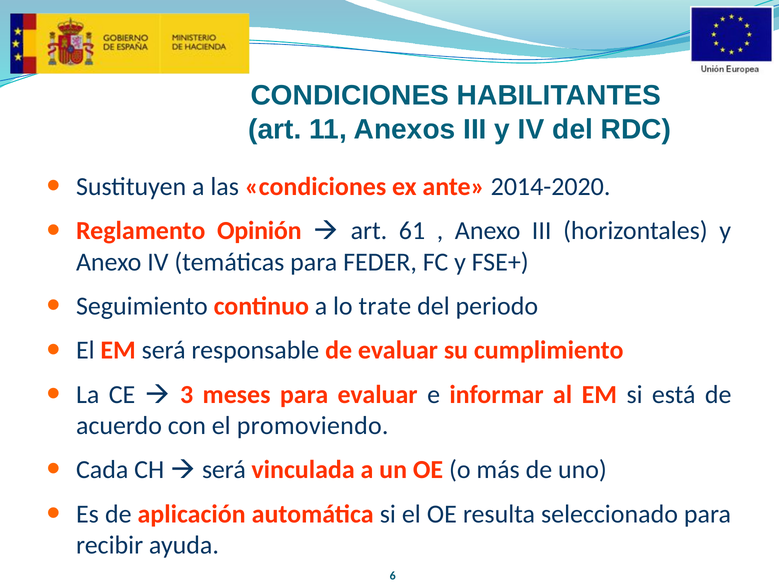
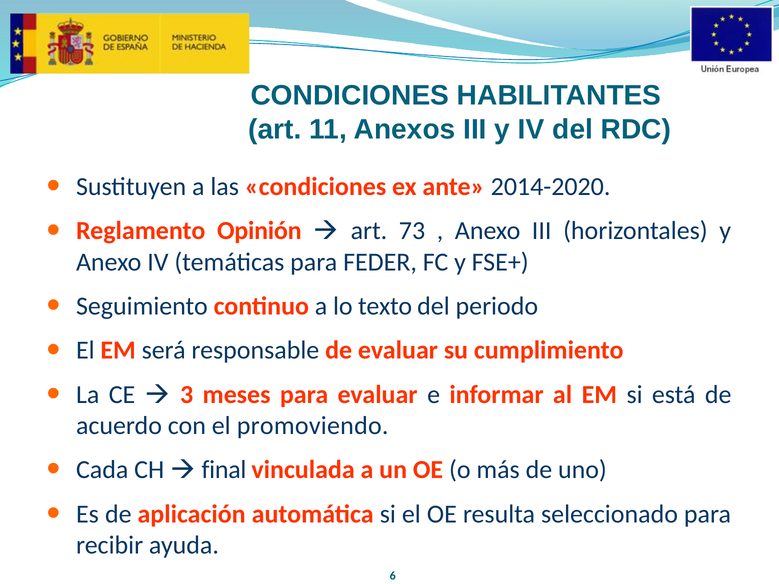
61: 61 -> 73 (412, 231)
trate: trate -> texto (385, 306)
será: será -> final (224, 470)
